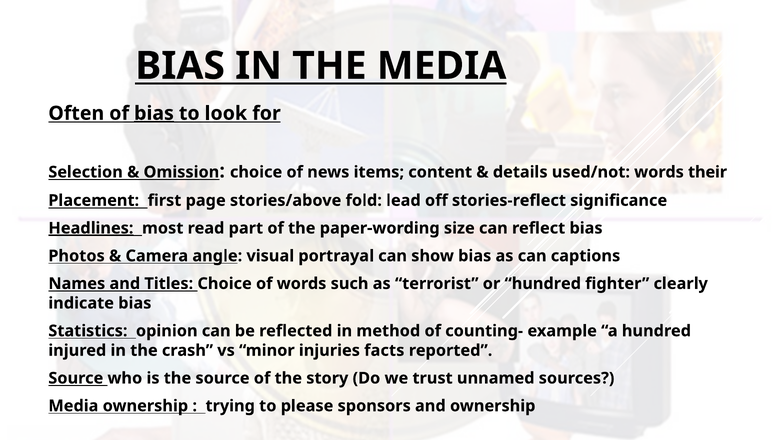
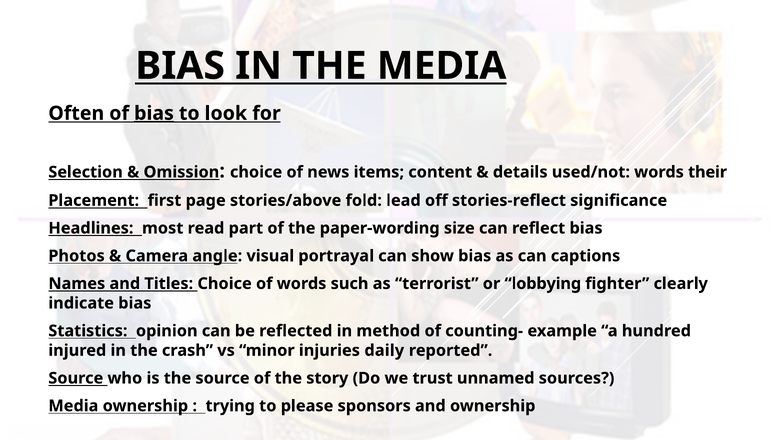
Headlines underline: present -> none (91, 228)
or hundred: hundred -> lobbying (543, 284)
facts: facts -> daily (384, 350)
